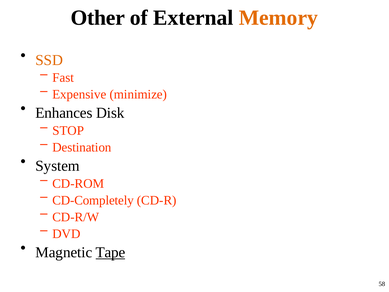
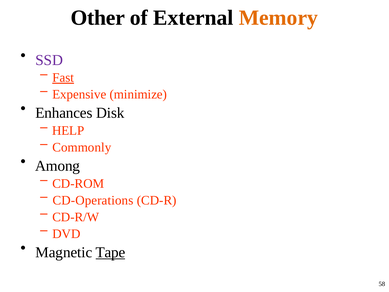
SSD colour: orange -> purple (49, 60)
Fast underline: none -> present (63, 78)
STOP: STOP -> HELP (68, 130)
Destination: Destination -> Commonly (82, 147)
System: System -> Among (58, 166)
CD-Completely: CD-Completely -> CD-Operations (93, 200)
